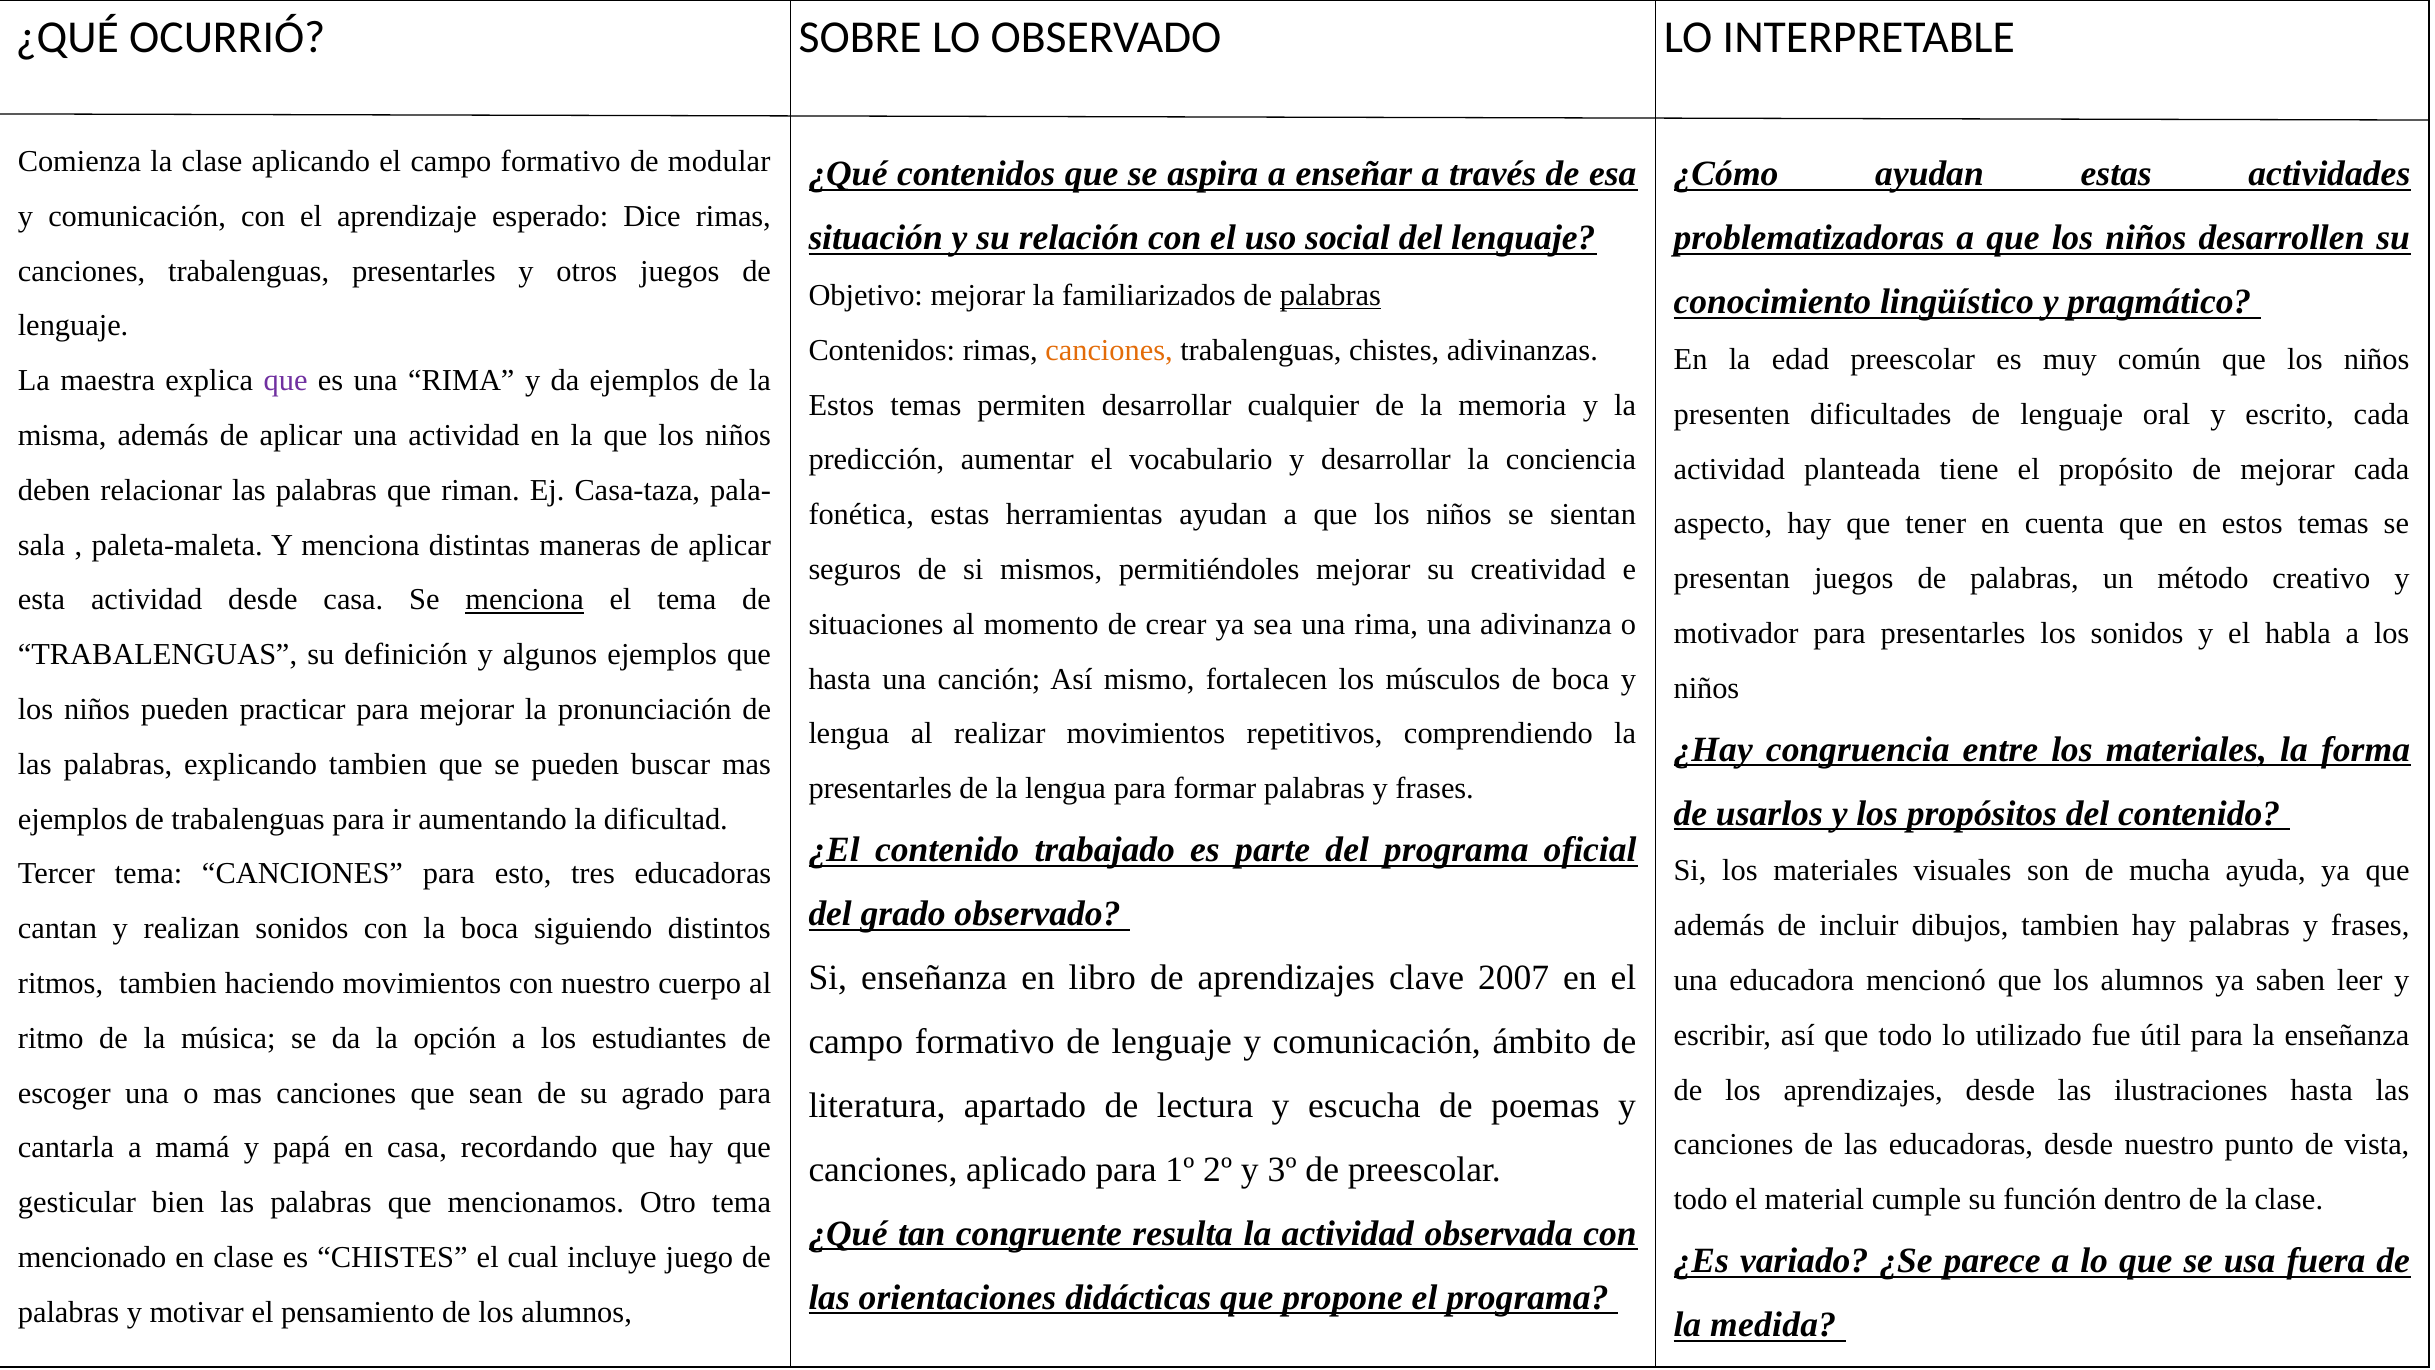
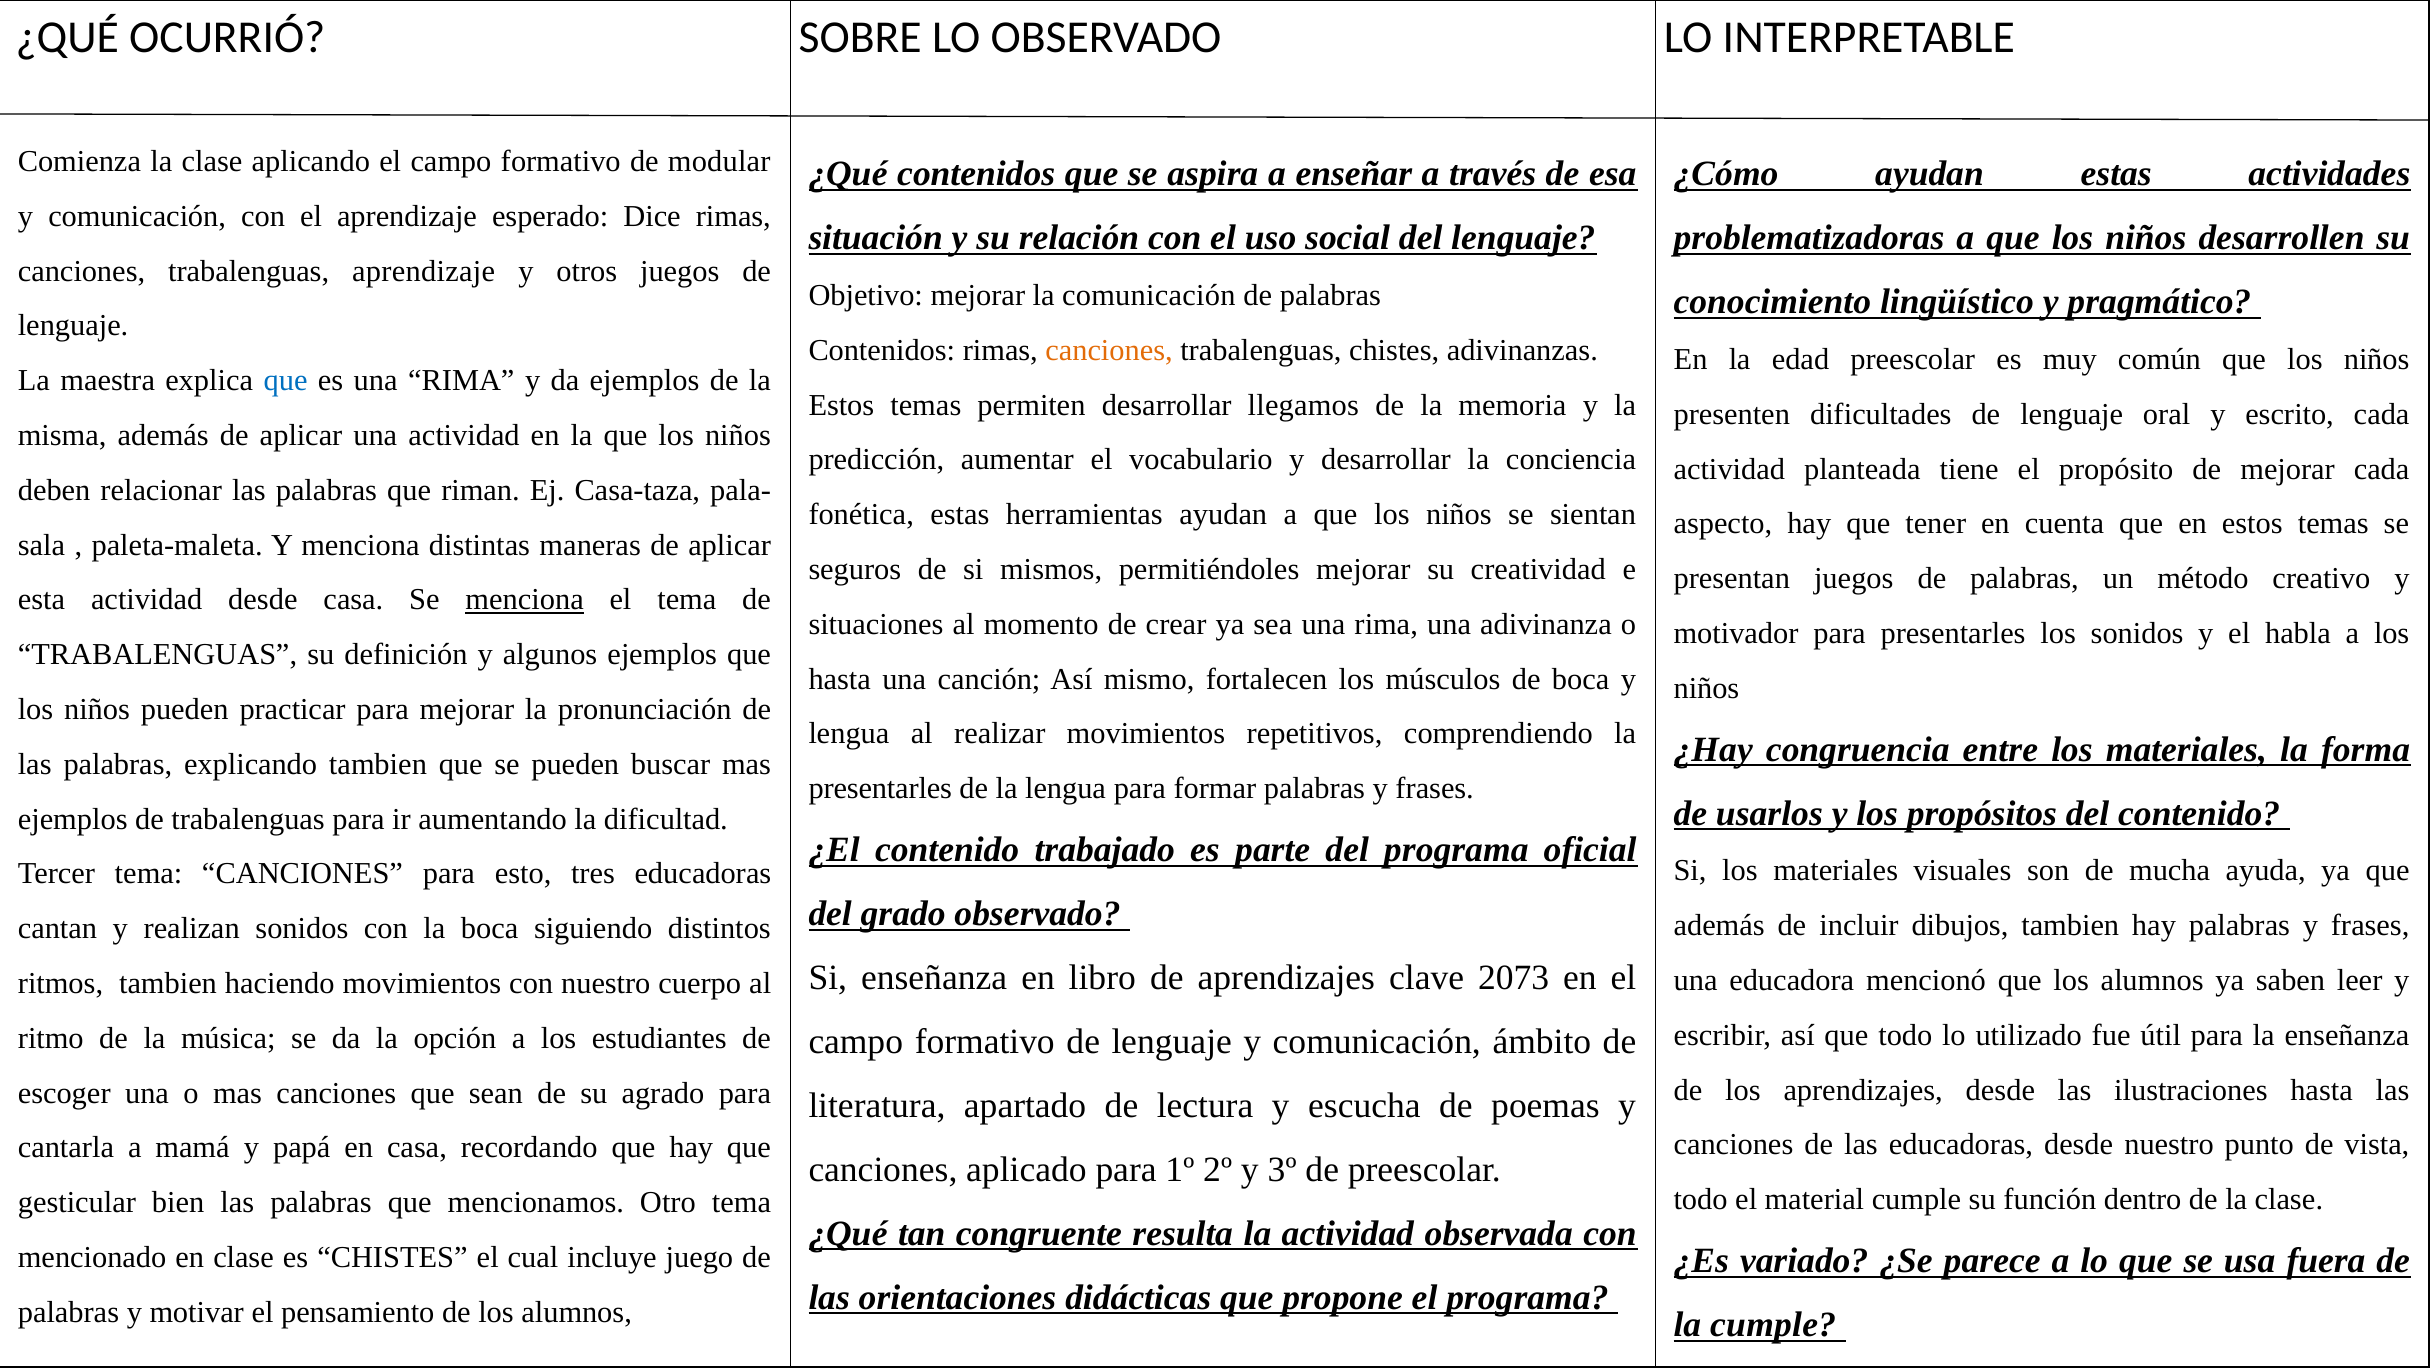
trabalenguas presentarles: presentarles -> aprendizaje (424, 271)
la familiarizados: familiarizados -> comunicación (1149, 295)
palabras underline: present -> none (1330, 295)
que colour: purple -> blue (286, 381)
cualquier: cualquier -> llegamos (1303, 405)
2007: 2007 -> 2073 (1514, 978)
la medida: medida -> cumple (1773, 1325)
